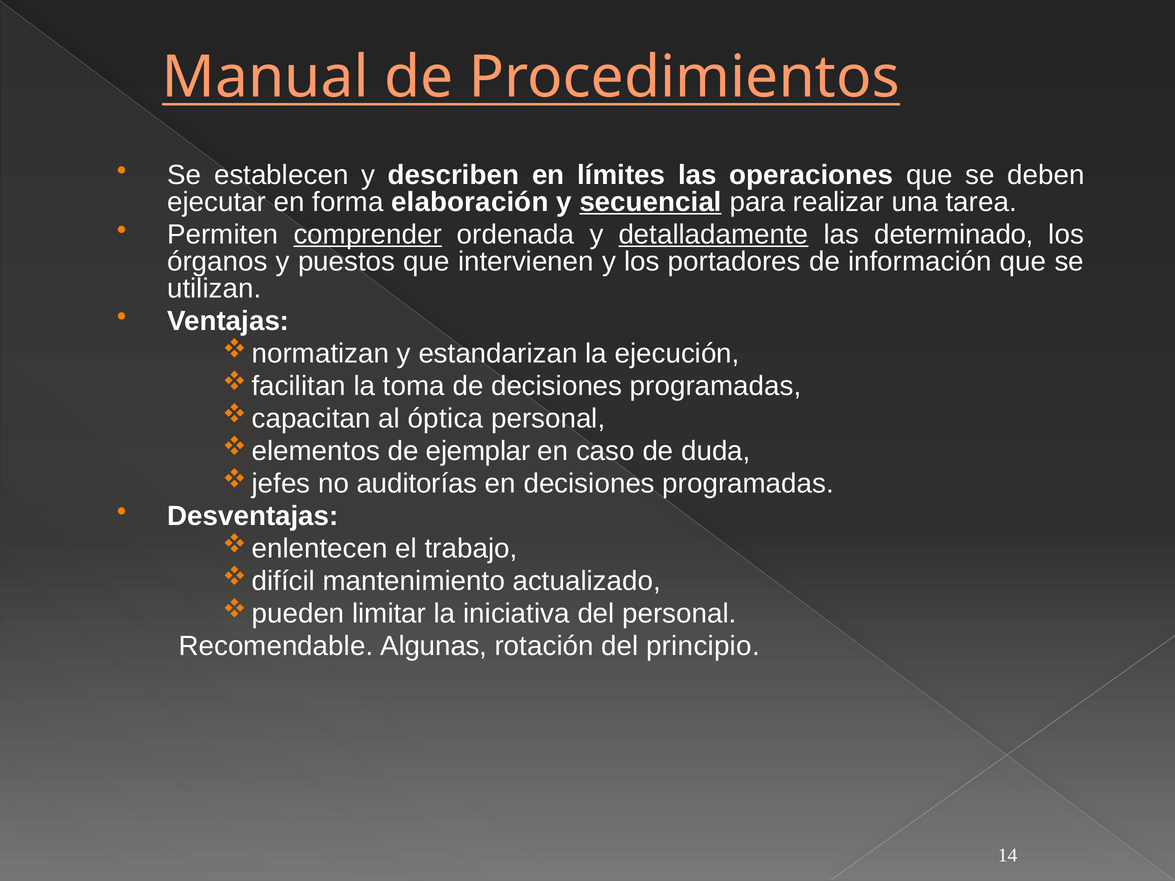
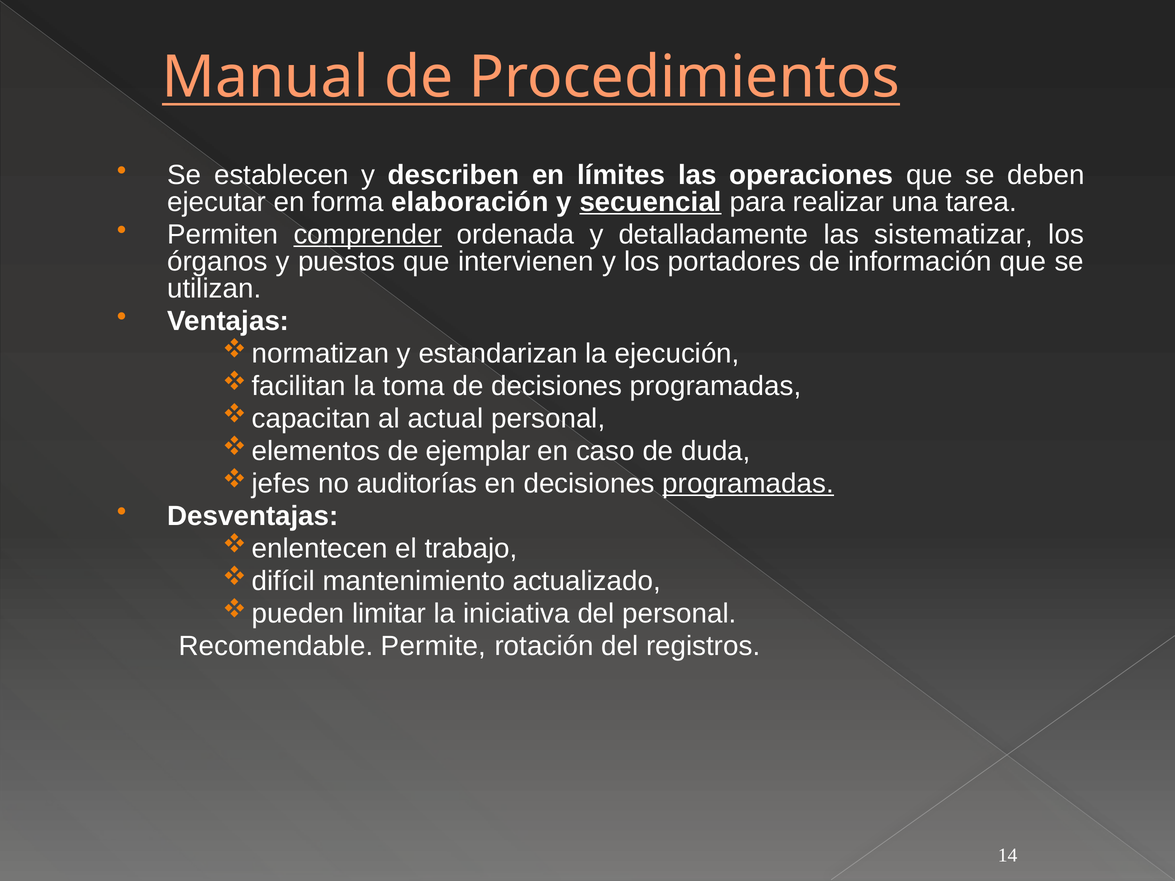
detalladamente underline: present -> none (713, 234)
determinado: determinado -> sistematizar (954, 234)
óptica: óptica -> actual (445, 419)
programadas underline: none -> present (748, 484)
Algunas: Algunas -> Permite (434, 646)
principio: principio -> registros (703, 646)
